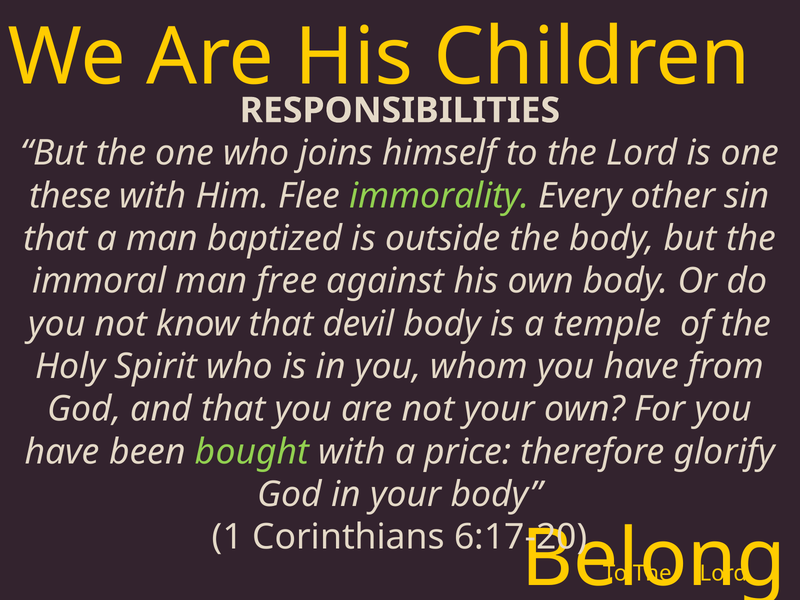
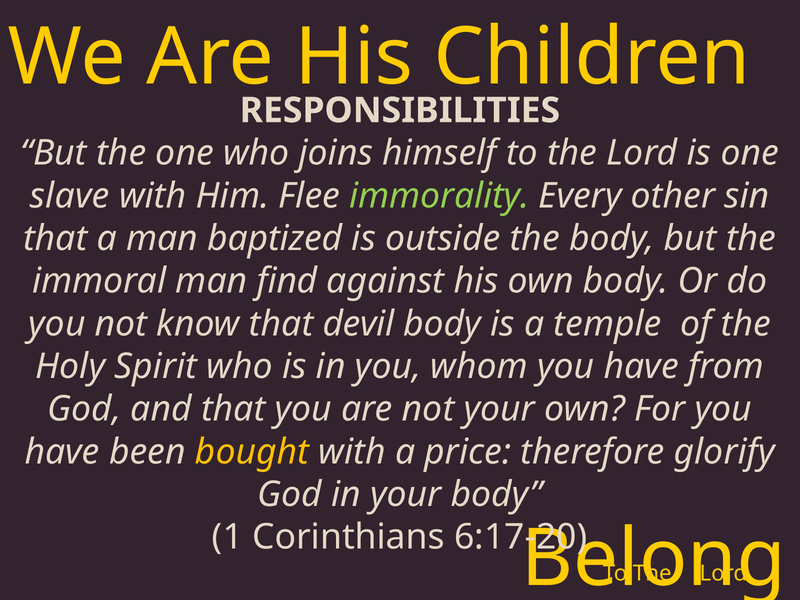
these: these -> slave (70, 196)
free: free -> find (287, 281)
bought colour: light green -> yellow (252, 452)
